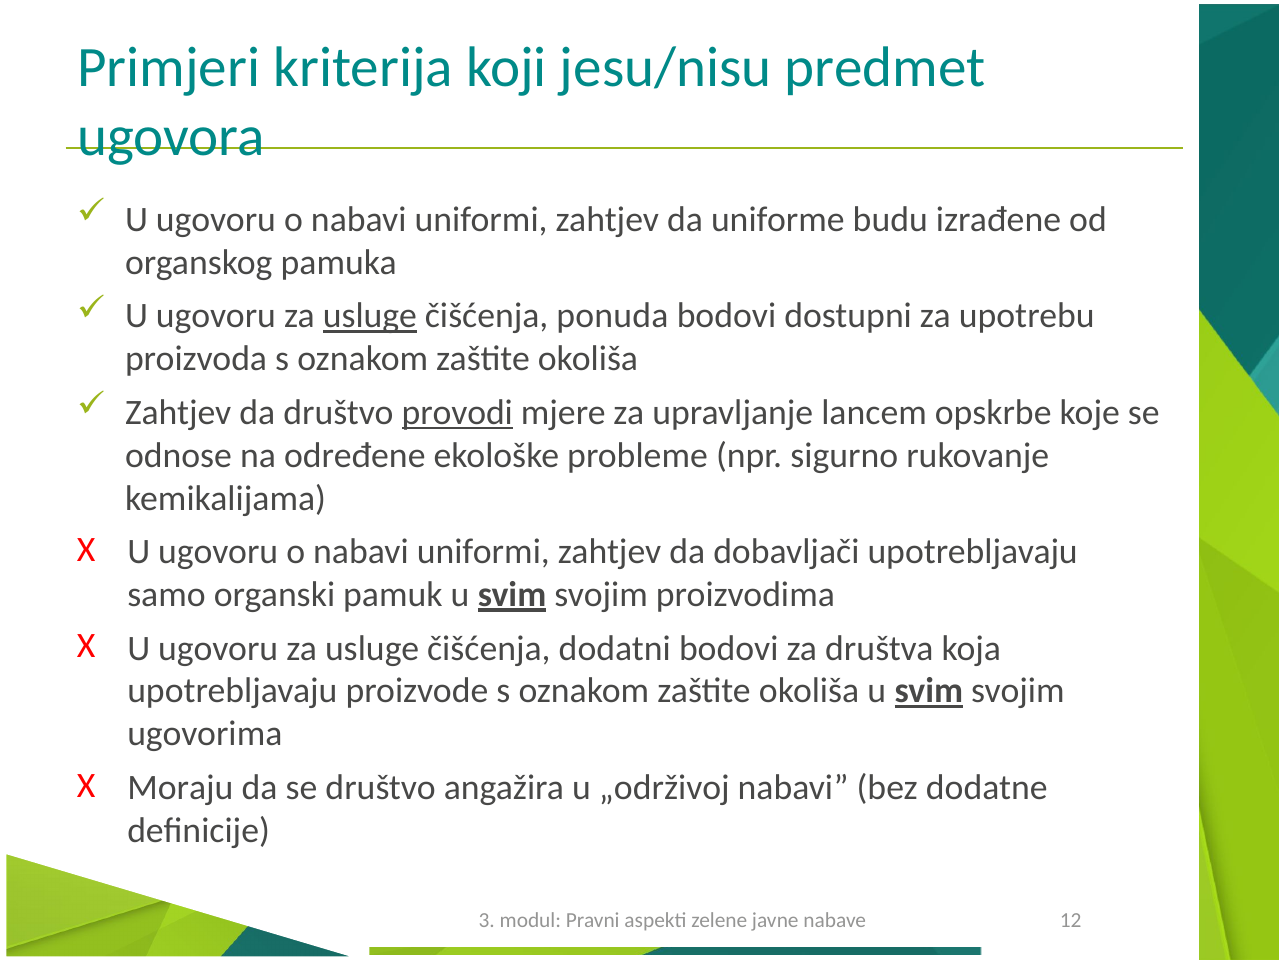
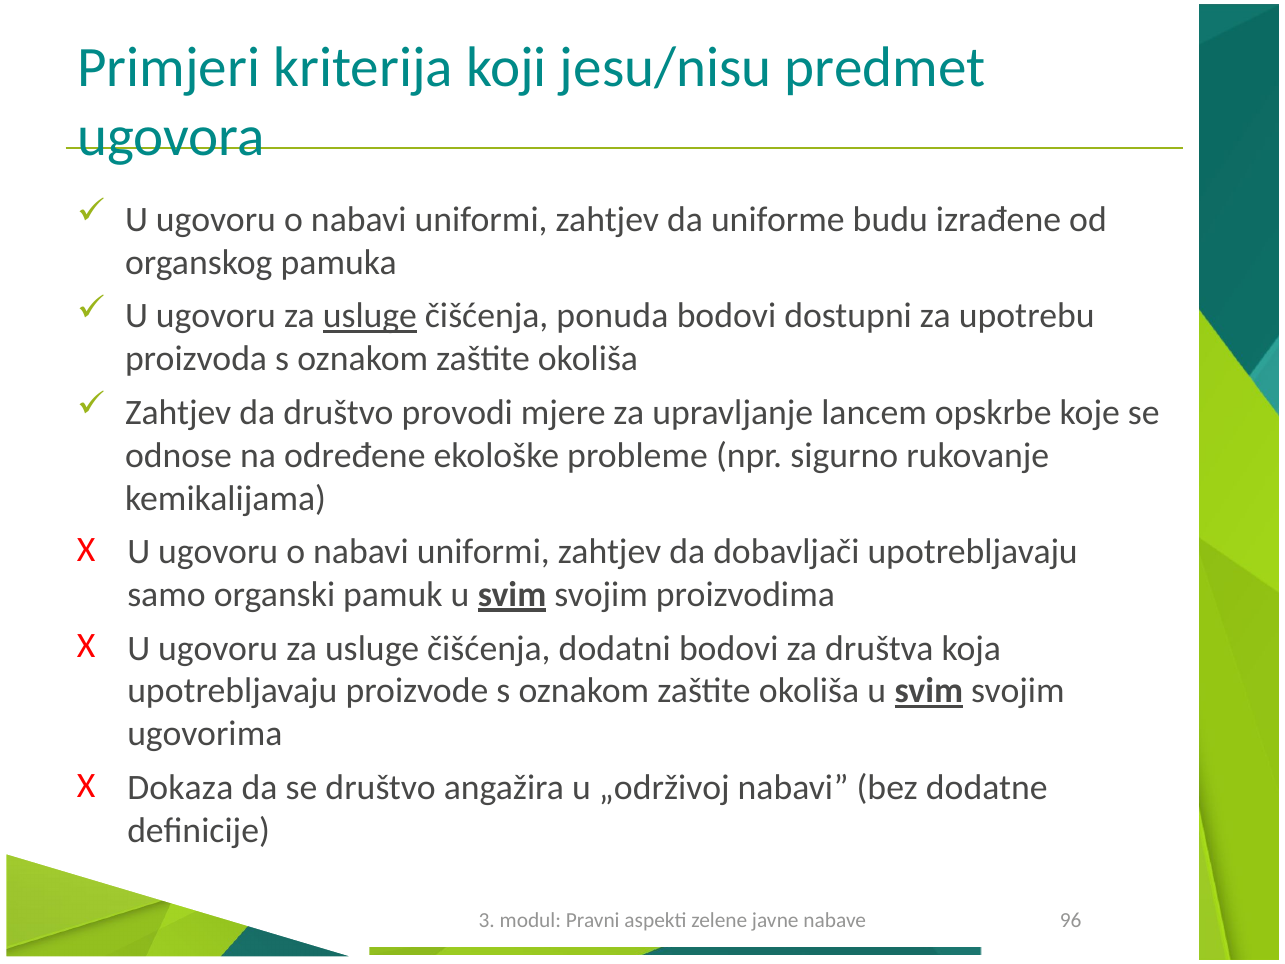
provodi underline: present -> none (457, 412)
Moraju: Moraju -> Dokaza (180, 787)
12: 12 -> 96 (1071, 920)
